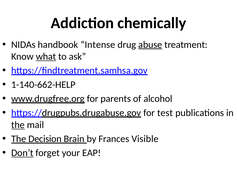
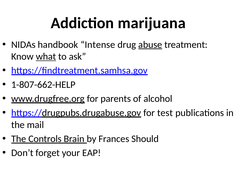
chemically: chemically -> marijuana (152, 23)
1-140-662-HELP: 1-140-662-HELP -> 1-807-662-HELP (43, 85)
the underline: present -> none (18, 125)
Decision: Decision -> Controls (45, 139)
Visible: Visible -> Should (145, 139)
Don’t underline: present -> none (22, 153)
